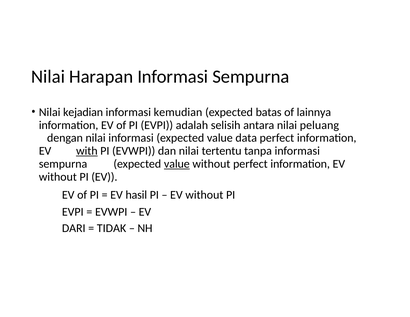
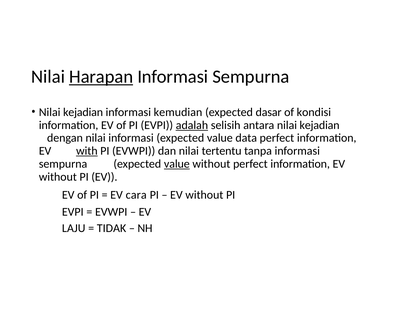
Harapan underline: none -> present (101, 77)
batas: batas -> dasar (269, 112)
lainnya: lainnya -> kondisi (314, 112)
adalah underline: none -> present (192, 125)
antara nilai peluang: peluang -> kejadian (320, 125)
hasil: hasil -> cara (136, 195)
DARI: DARI -> LAJU (74, 228)
